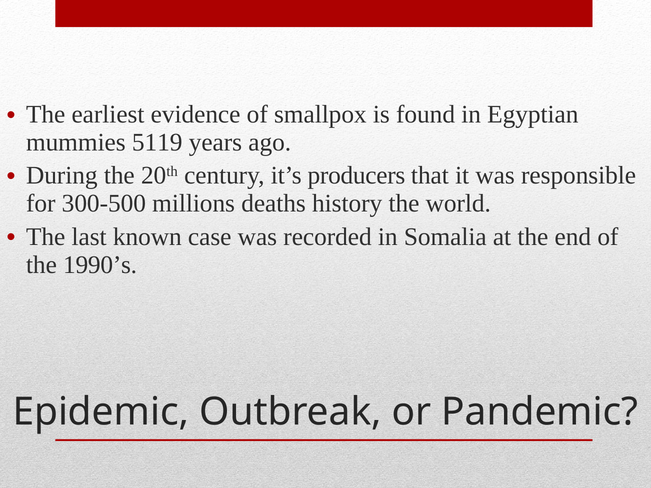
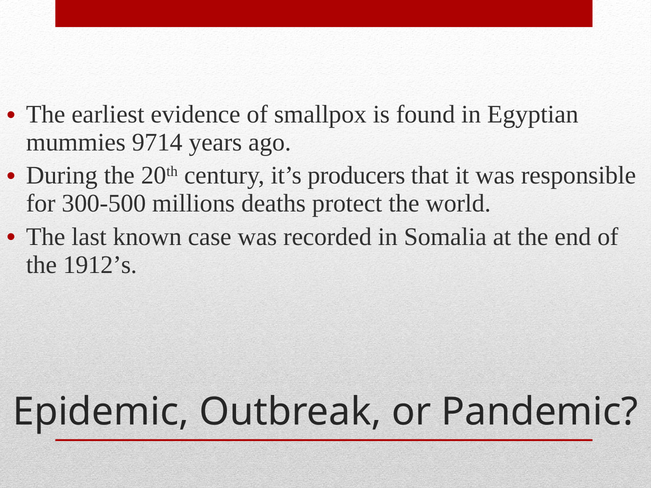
5119: 5119 -> 9714 (157, 143)
history: history -> protect (347, 204)
1990’s: 1990’s -> 1912’s (100, 265)
